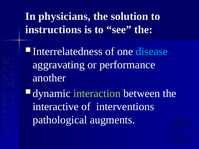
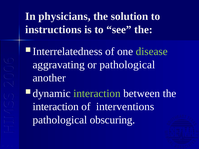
disease colour: light blue -> light green (152, 52)
or performance: performance -> pathological (127, 65)
interactive: interactive -> interaction (56, 107)
augments: augments -> obscuring (112, 120)
